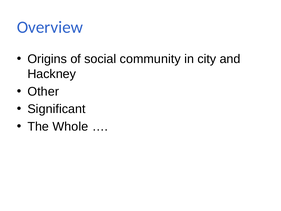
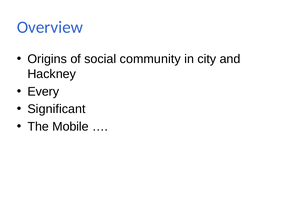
Other: Other -> Every (43, 91)
Whole: Whole -> Mobile (70, 126)
